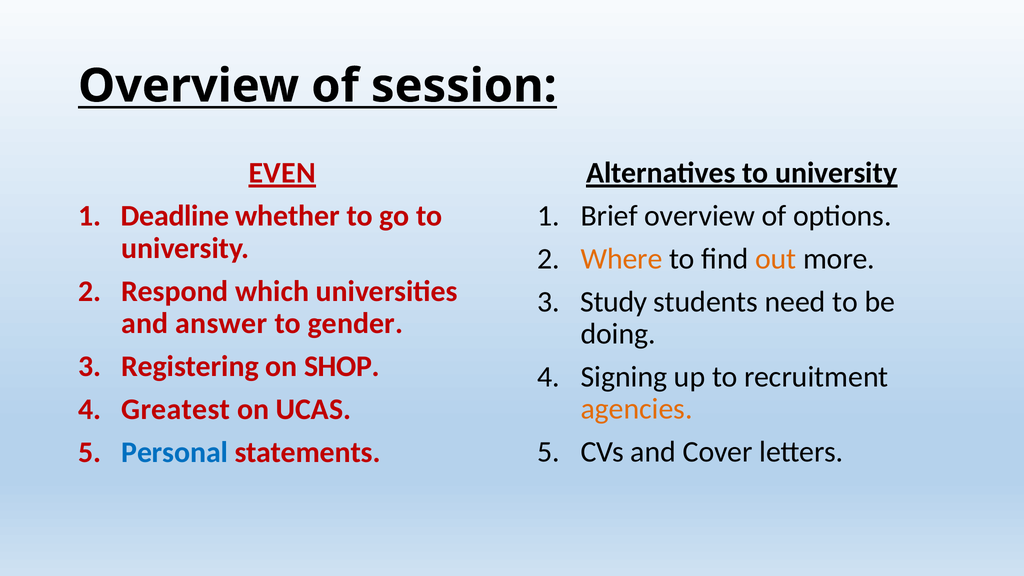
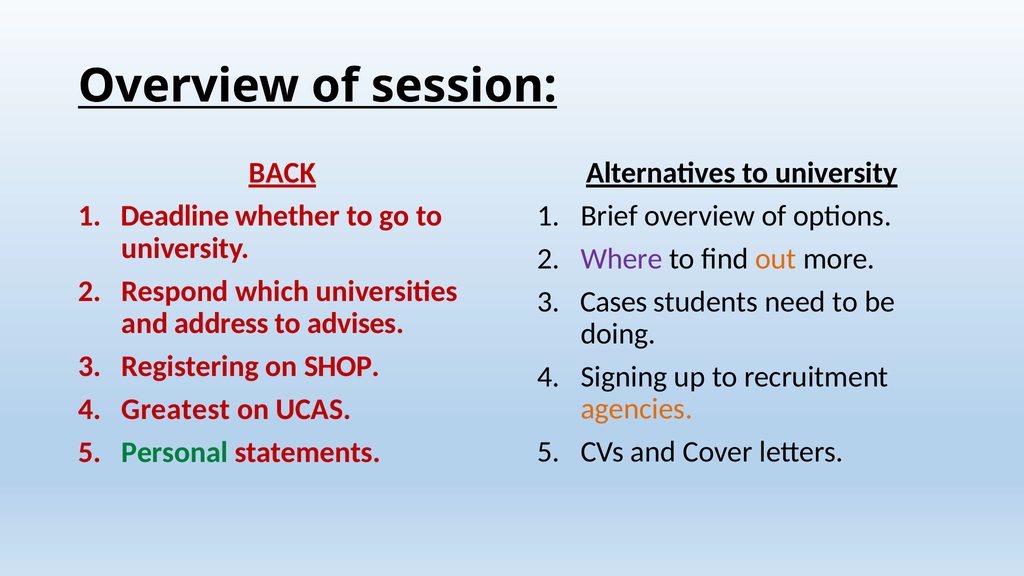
EVEN: EVEN -> BACK (282, 173)
Where colour: orange -> purple (622, 259)
Study: Study -> Cases (614, 302)
answer: answer -> address (222, 324)
gender: gender -> advises (356, 324)
Personal colour: blue -> green (175, 452)
